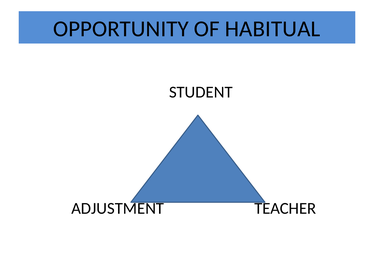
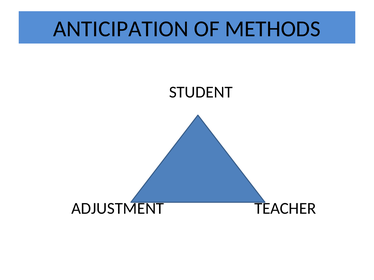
OPPORTUNITY: OPPORTUNITY -> ANTICIPATION (121, 29)
HABITUAL: HABITUAL -> METHODS (273, 29)
